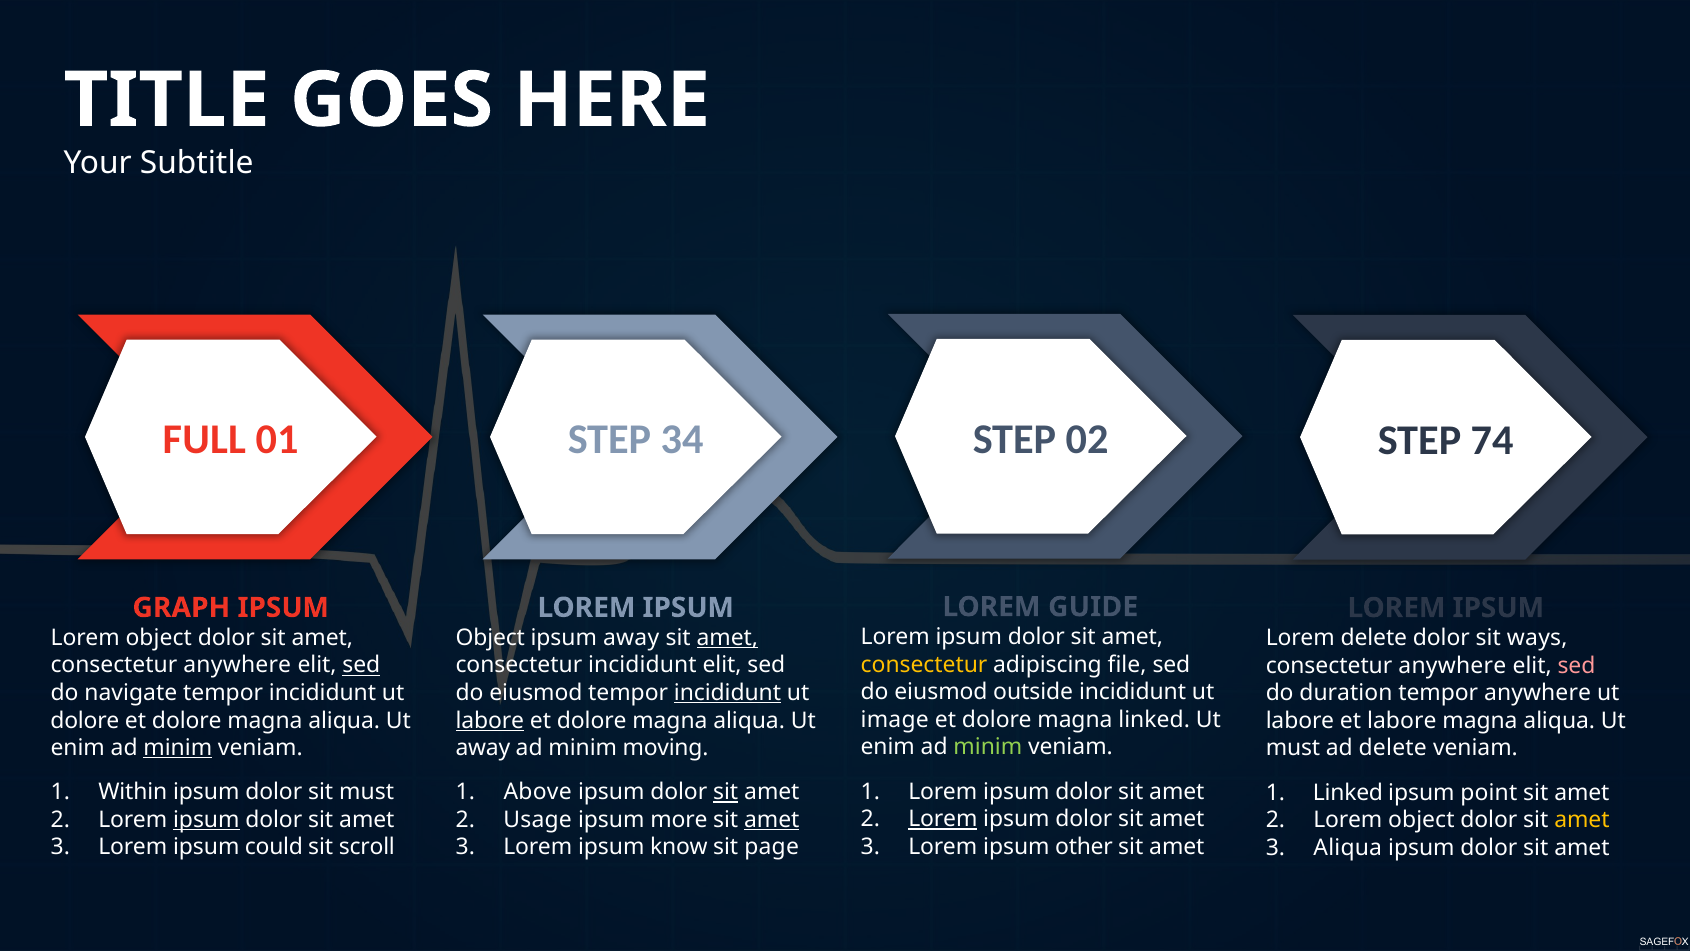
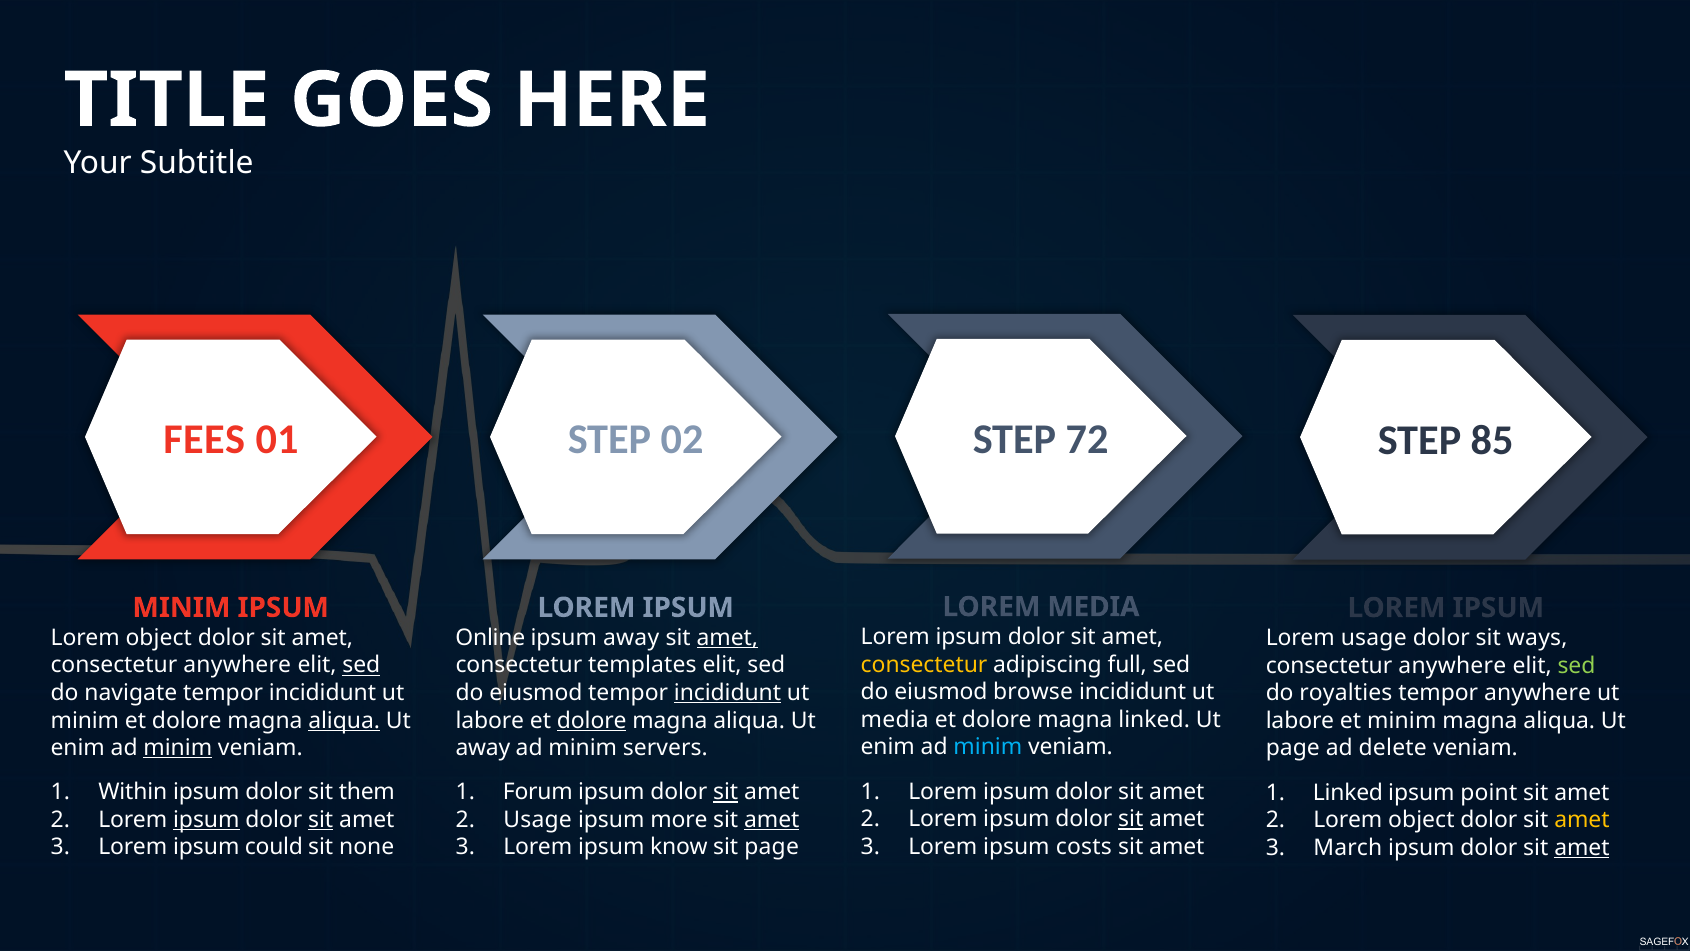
02: 02 -> 72 (1087, 439)
FULL: FULL -> FEES (204, 440)
34: 34 -> 02 (682, 440)
74: 74 -> 85 (1492, 440)
LOREM GUIDE: GUIDE -> MEDIA (1093, 607)
GRAPH: GRAPH -> MINIM (181, 607)
Object: Object -> Online (490, 638)
Lorem delete: delete -> usage (1374, 638)
file: file -> full (1127, 664)
consectetur incididunt: incididunt -> templates (642, 665)
sed colour: pink -> light green (1576, 665)
outside: outside -> browse (1033, 692)
duration: duration -> royalties (1346, 693)
image: image -> media (895, 719)
dolore: dolore -> minim (85, 720)
aliqua underline: none -> present (344, 720)
labore underline: present -> none (490, 720)
dolore underline: none -> present (592, 720)
et labore: labore -> minim (1402, 720)
minim colour: light green -> light blue (988, 747)
moving: moving -> servers (665, 748)
must: must -> page (1293, 748)
sit must: must -> them (367, 792)
Above: Above -> Forum (538, 792)
Lorem underline: present -> none (943, 819)
sit underline: none -> present (1131, 819)
sit underline: none -> present (321, 820)
other: other -> costs (1084, 846)
scroll: scroll -> none (367, 847)
Aliqua: Aliqua -> March (1348, 847)
amet underline: none -> present (1582, 847)
